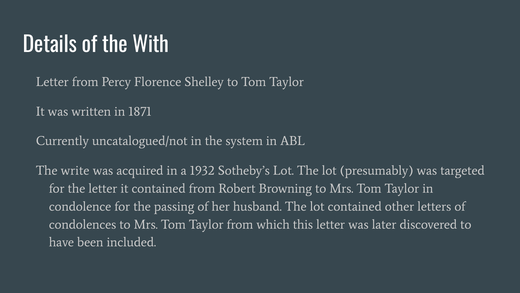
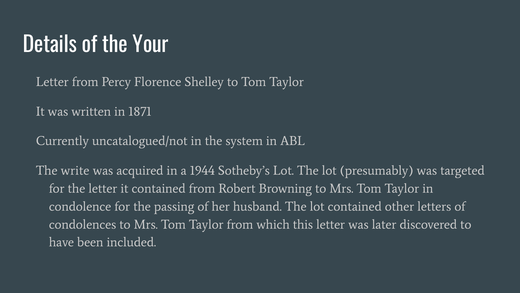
With: With -> Your (151, 45)
1932: 1932 -> 1944 (202, 170)
